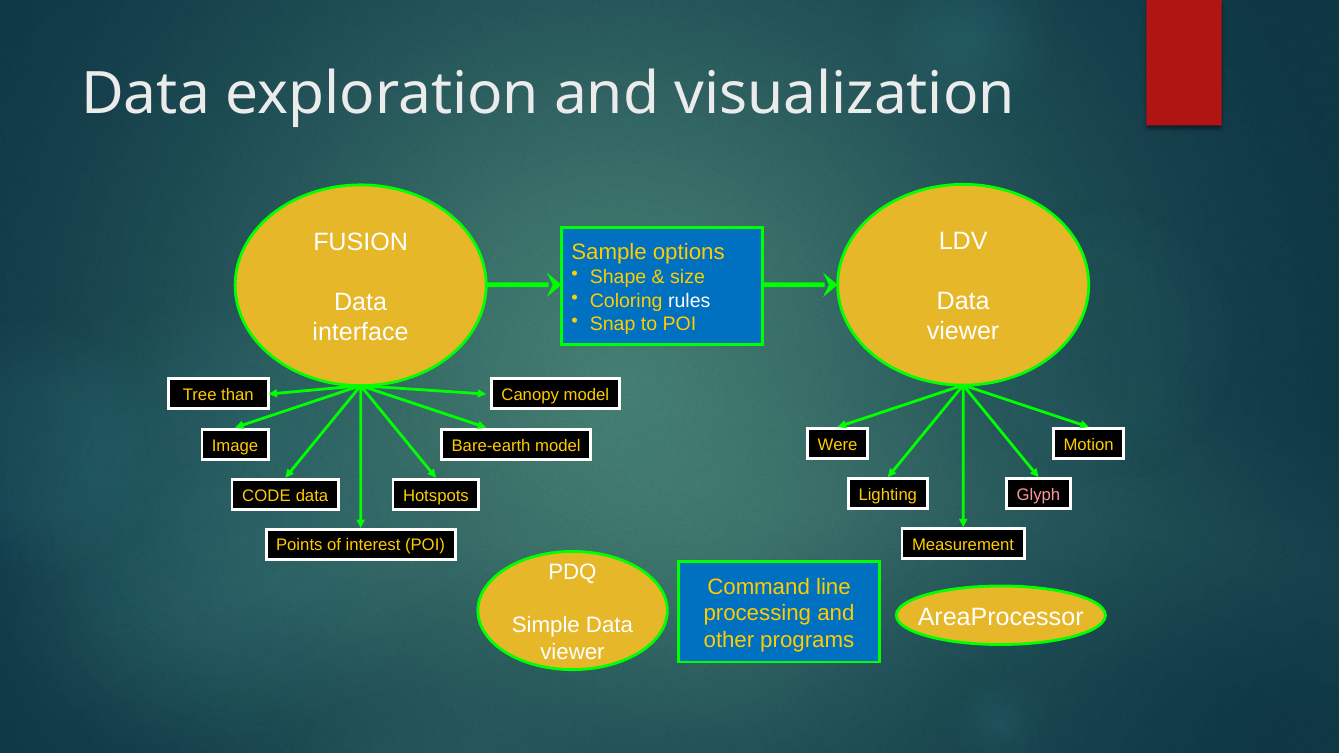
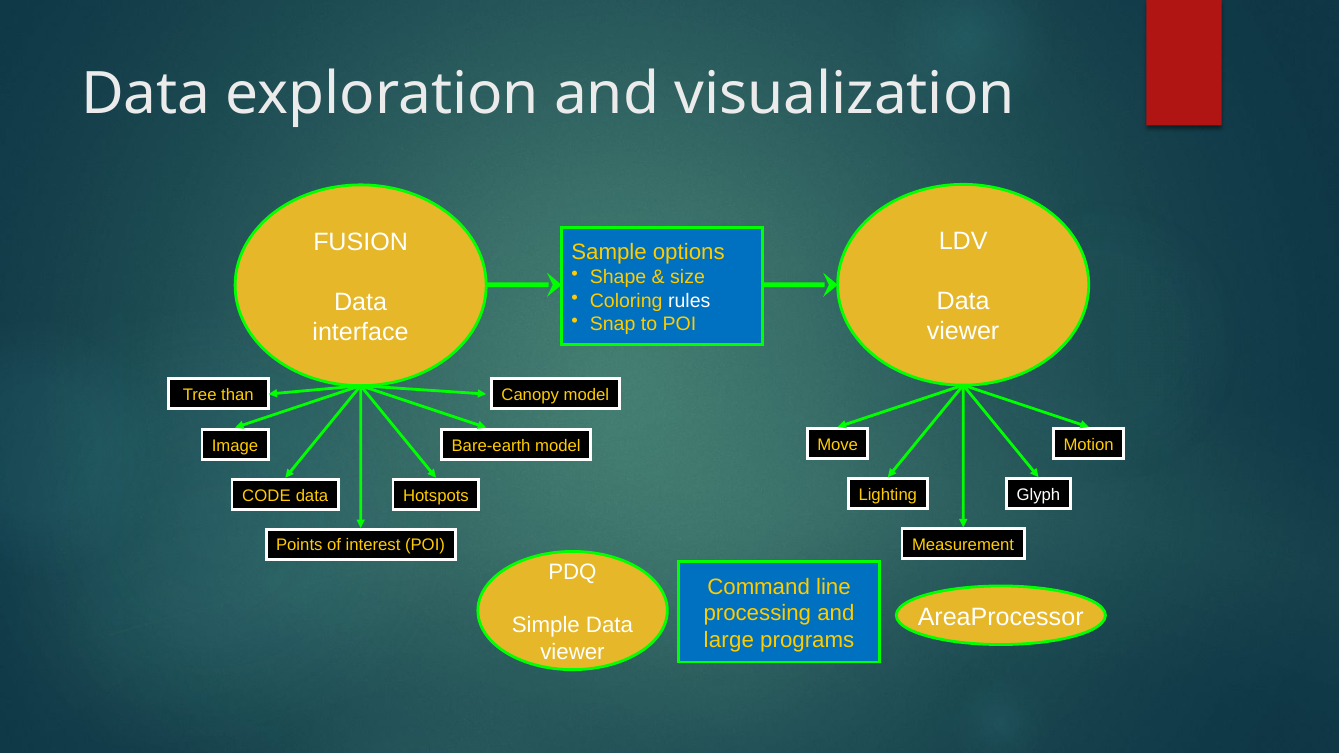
Were: Were -> Move (838, 445)
Glyph colour: pink -> white (1038, 495)
other: other -> large (729, 640)
